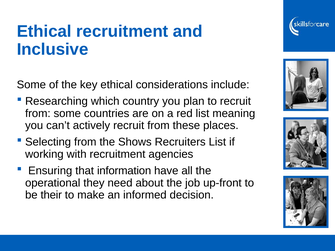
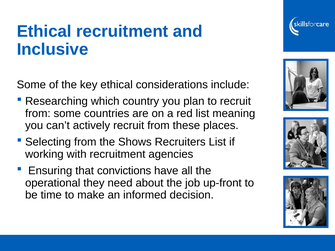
information: information -> convictions (124, 171)
their: their -> time (51, 195)
